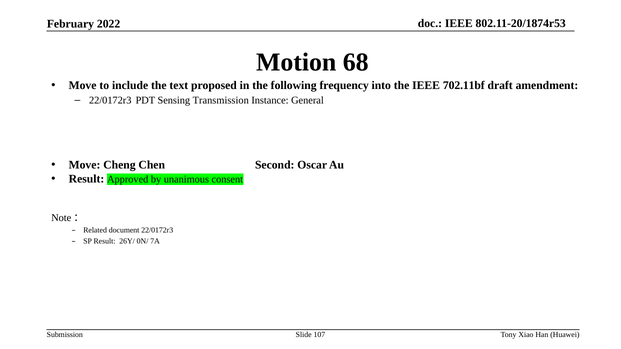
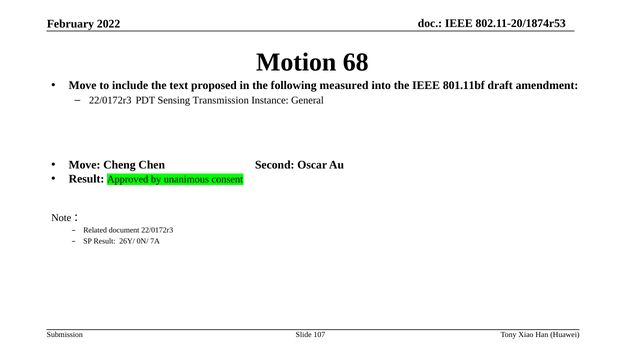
frequency: frequency -> measured (344, 85)
702.11bf: 702.11bf -> 801.11bf (464, 85)
